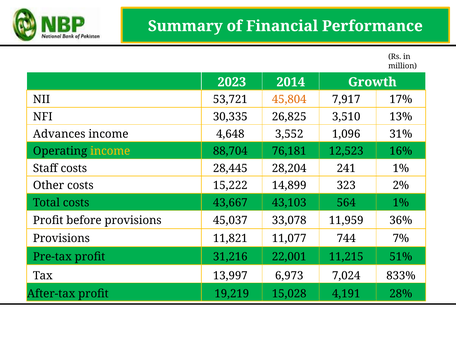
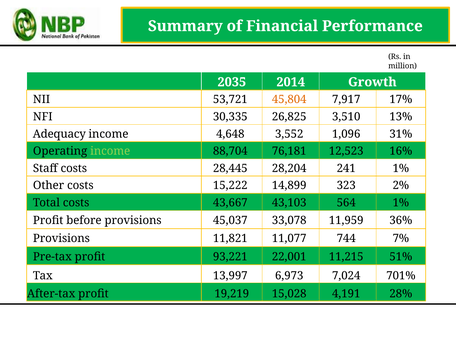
2023: 2023 -> 2035 (232, 82)
Advances: Advances -> Adequacy (59, 134)
income colour: yellow -> light green (110, 151)
31,216: 31,216 -> 93,221 (230, 257)
833%: 833% -> 701% (401, 276)
